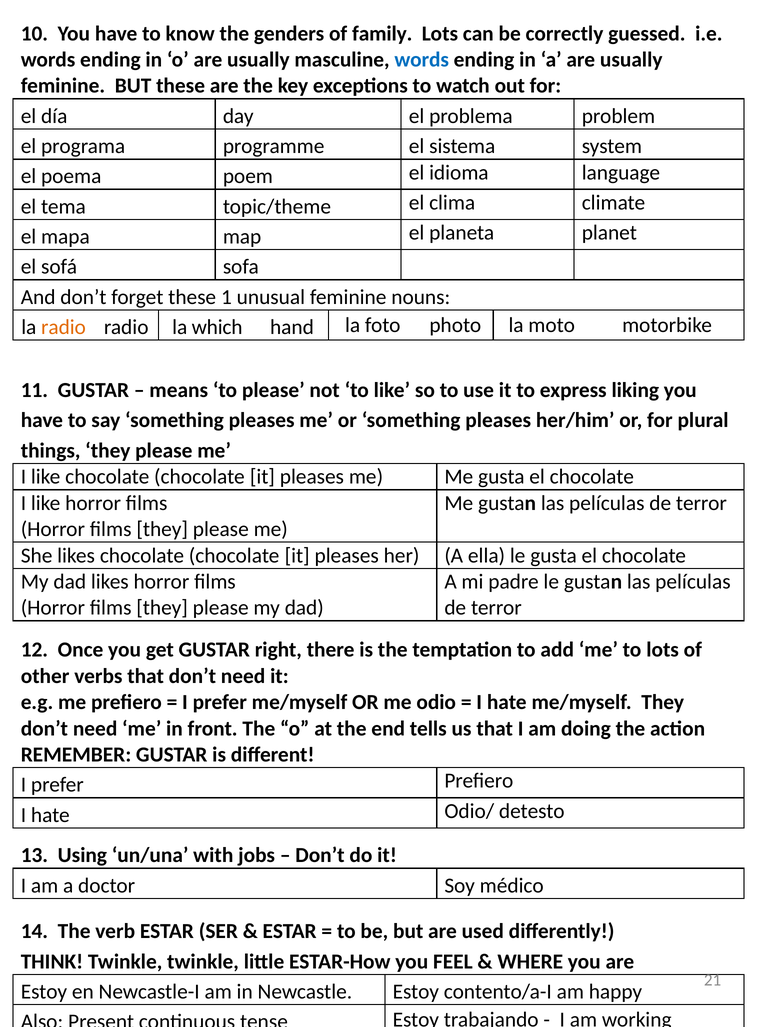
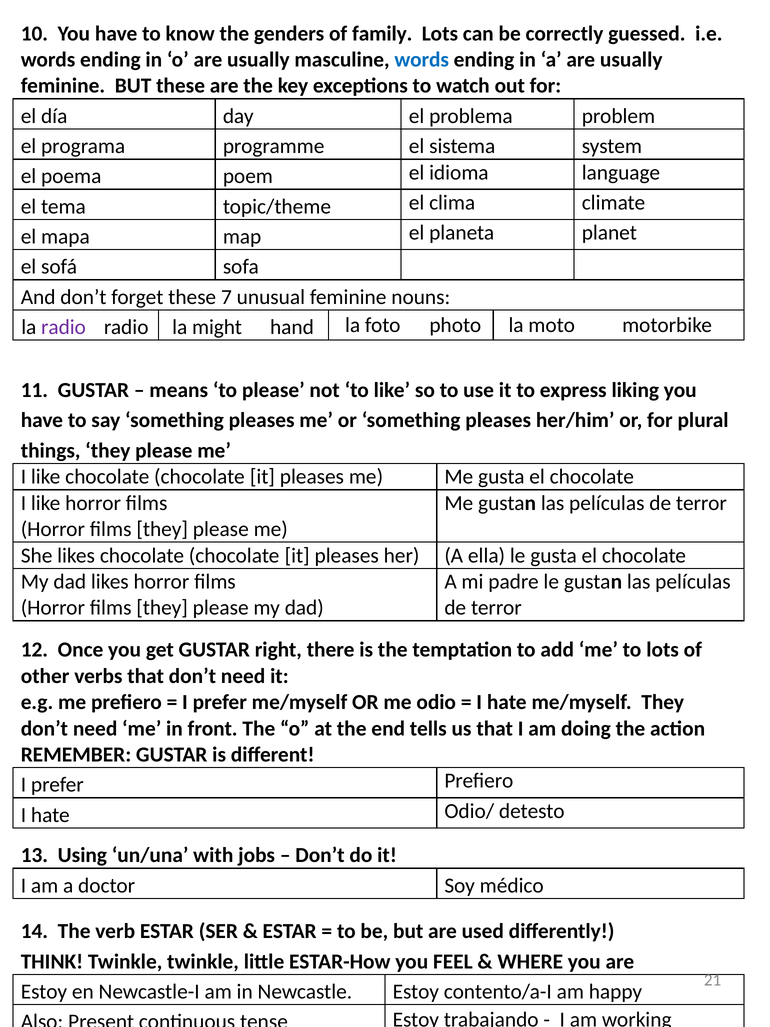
1: 1 -> 7 (226, 297)
radio colour: orange -> purple (63, 327)
which: which -> might (217, 327)
